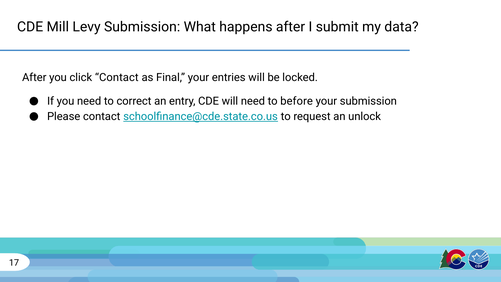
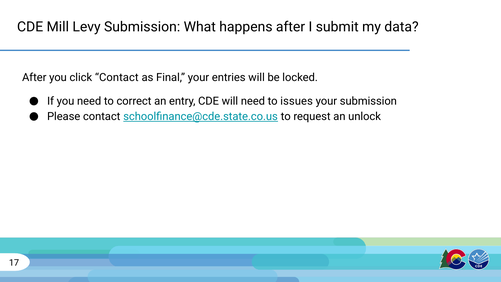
before: before -> issues (297, 101)
